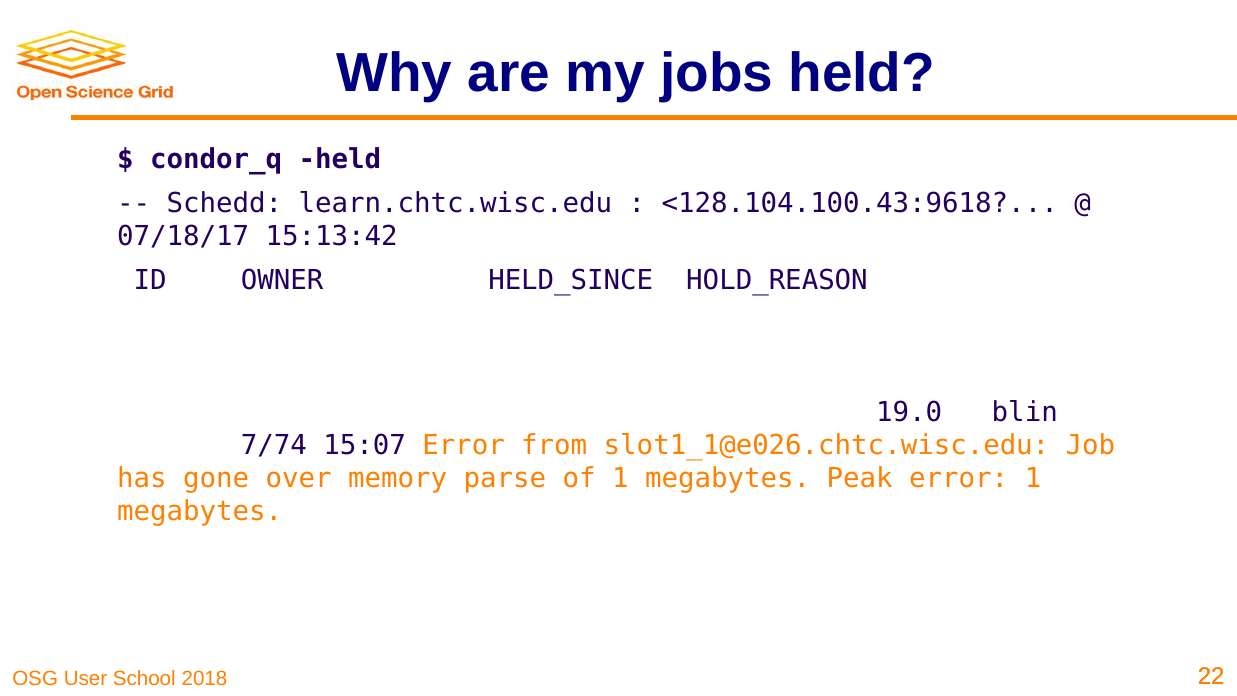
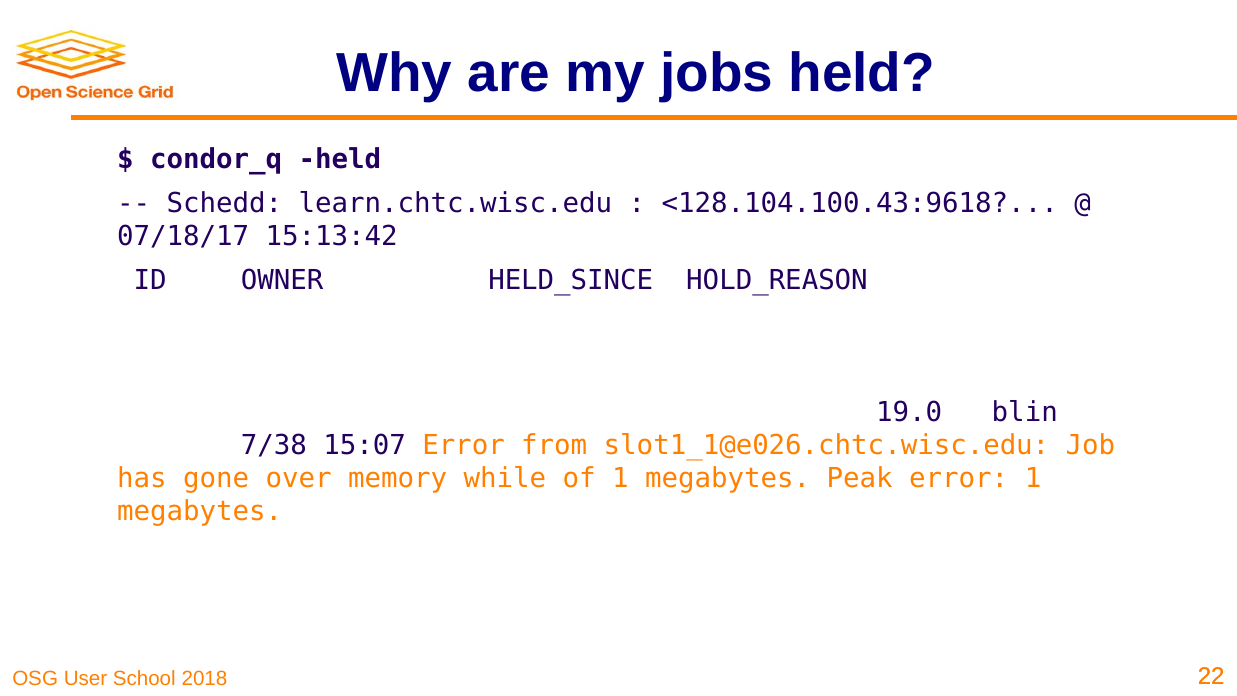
7/74: 7/74 -> 7/38 (274, 446)
parse: parse -> while (505, 479)
